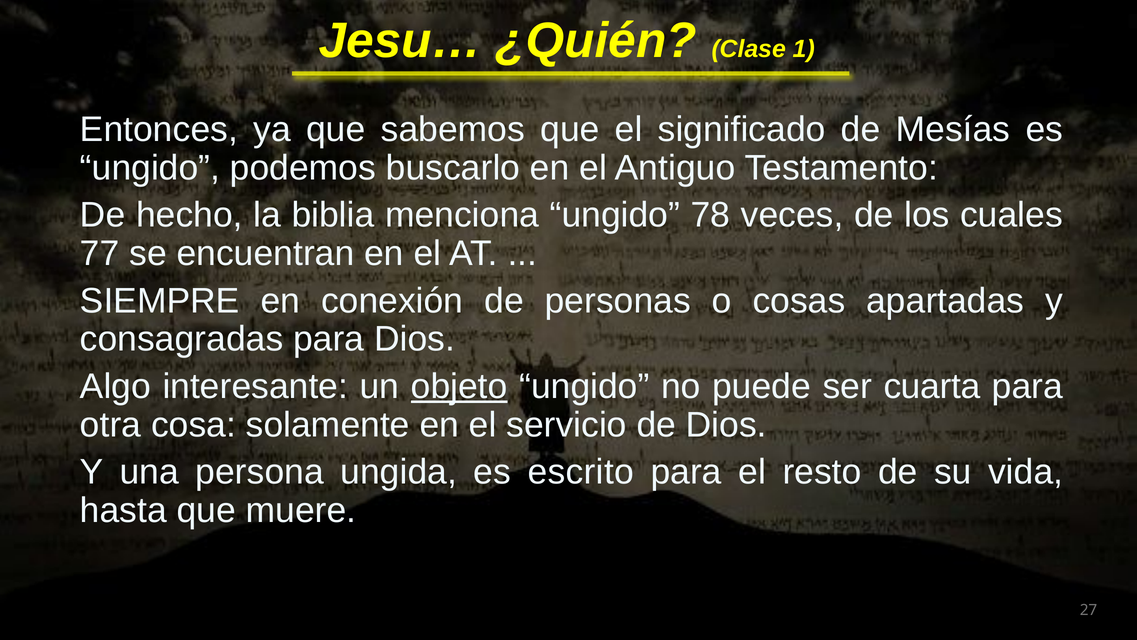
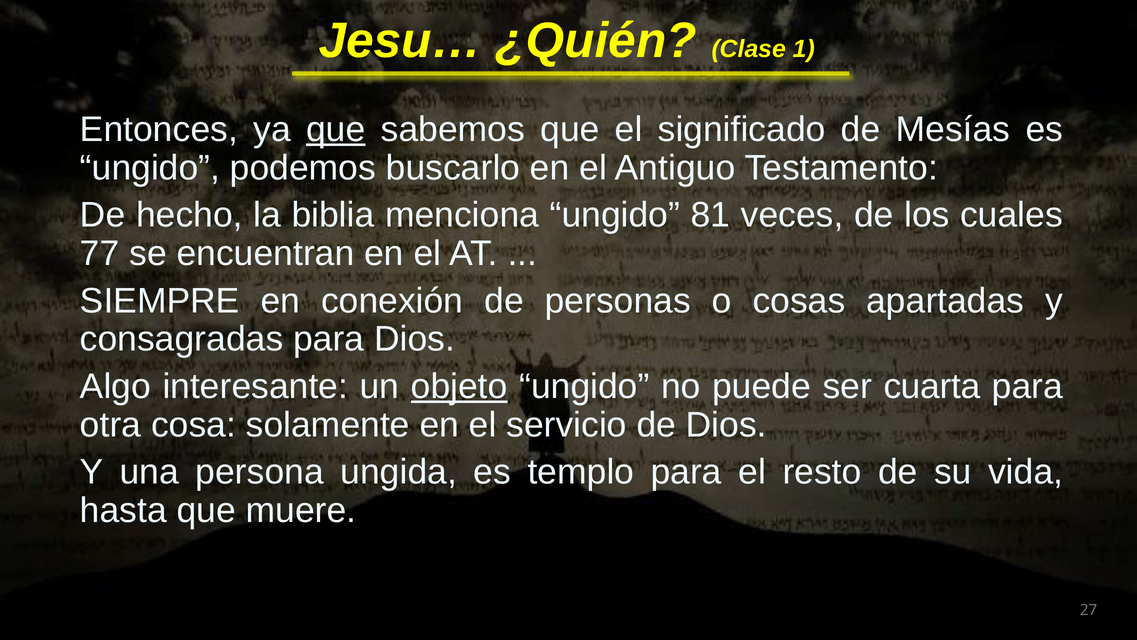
que underline: none -> present (336, 129)
78: 78 -> 81 (710, 215)
escrito: escrito -> templo (581, 472)
